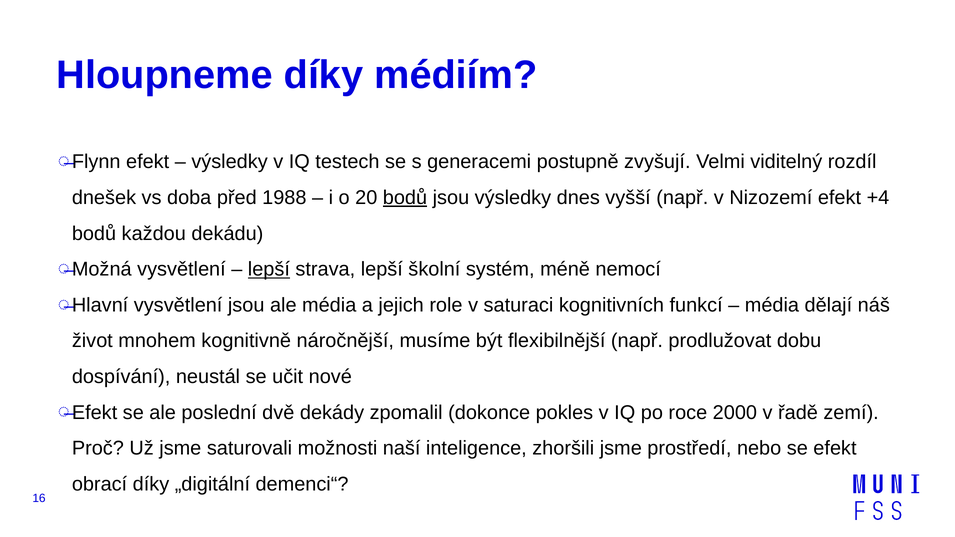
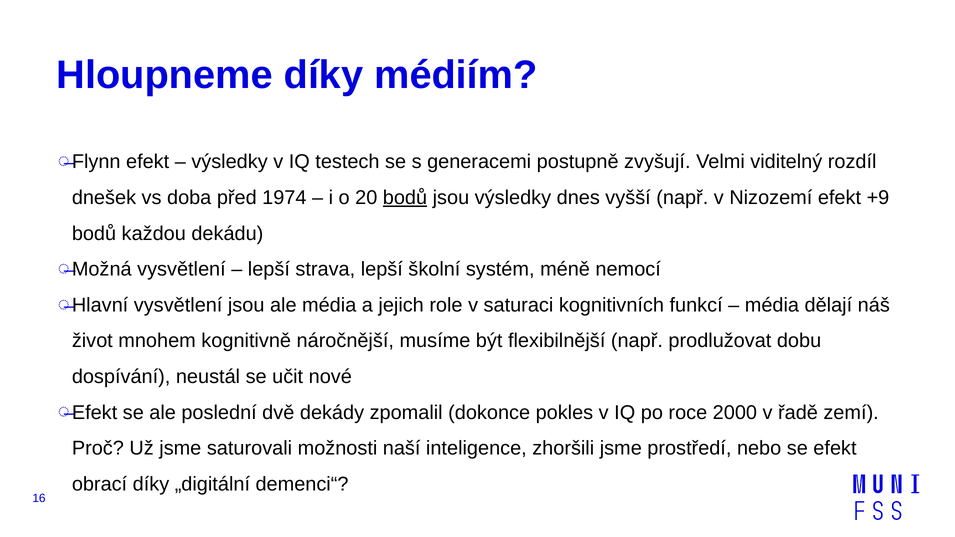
1988: 1988 -> 1974 (284, 198)
+4: +4 -> +9 (878, 198)
lepší underline: present -> none (269, 269)
